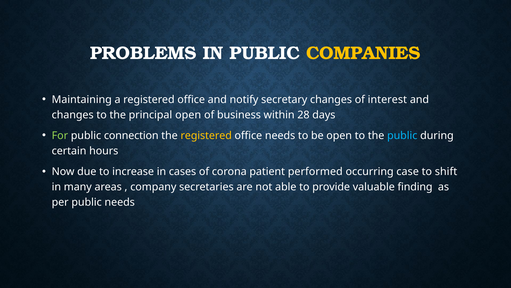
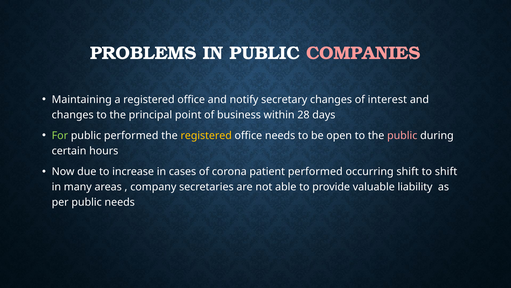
COMPANIES colour: yellow -> pink (363, 53)
principal open: open -> point (188, 115)
public connection: connection -> performed (131, 135)
public colour: light blue -> pink (402, 135)
occurring case: case -> shift (408, 171)
finding: finding -> liability (415, 187)
